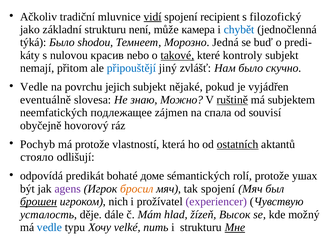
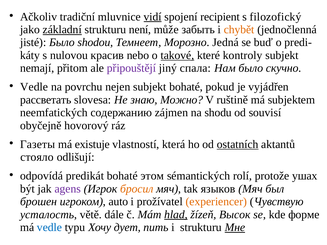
základní underline: none -> present (62, 30)
камера: камера -> забыть (198, 30)
chybět colour: blue -> orange (239, 30)
týká: týká -> jisté (33, 42)
připouštějí colour: blue -> purple (132, 68)
zvlášť: zvlášť -> спала (195, 68)
jejich: jejich -> nejen (118, 87)
subjekt nějaké: nějaké -> bohaté (186, 87)
eventuálně: eventuálně -> рассветать (46, 100)
ruštině underline: present -> none (232, 100)
подлежащее: подлежащее -> содержанию (121, 113)
спала: спала -> shodu (218, 113)
Pochyb: Pochyb -> Газеты (38, 144)
má protože: protože -> existuje (92, 144)
доме: доме -> этом (152, 176)
tak spojení: spojení -> языков (218, 189)
брошен underline: present -> none (38, 202)
nich: nich -> auto (118, 202)
experiencer colour: purple -> orange (216, 202)
děje: děje -> větě (91, 215)
hlad underline: none -> present (176, 215)
možný: možný -> форме (304, 215)
velké: velké -> дует (127, 228)
